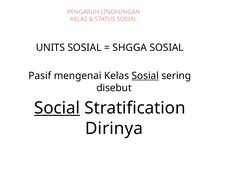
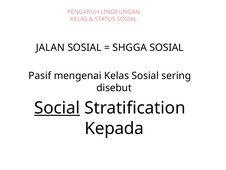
UNITS: UNITS -> JALAN (50, 47)
Sosial underline: present -> none (145, 76)
Dirinya: Dirinya -> Kepada (114, 128)
